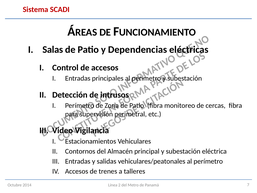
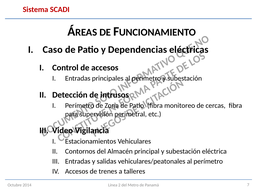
Salas: Salas -> Caso (53, 50)
